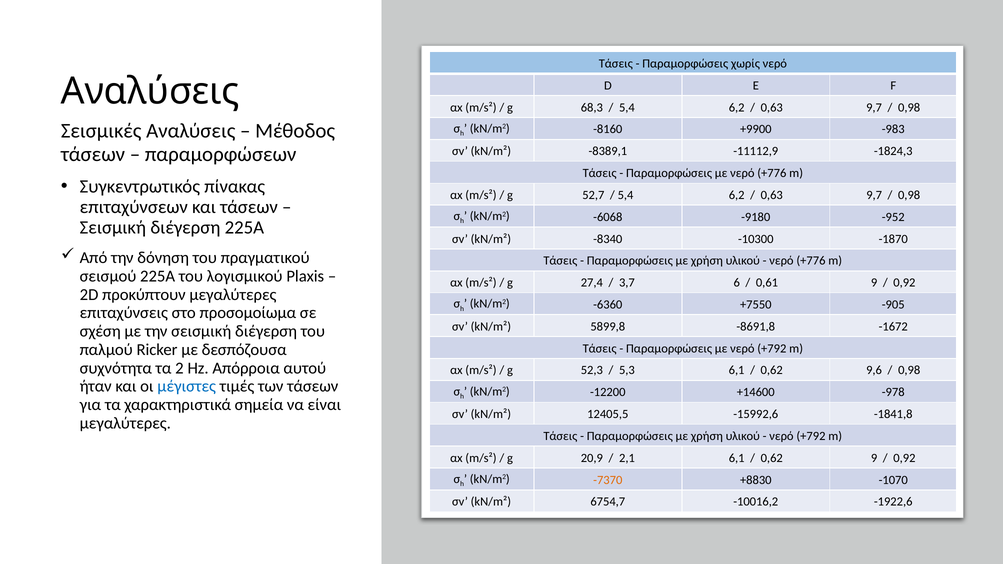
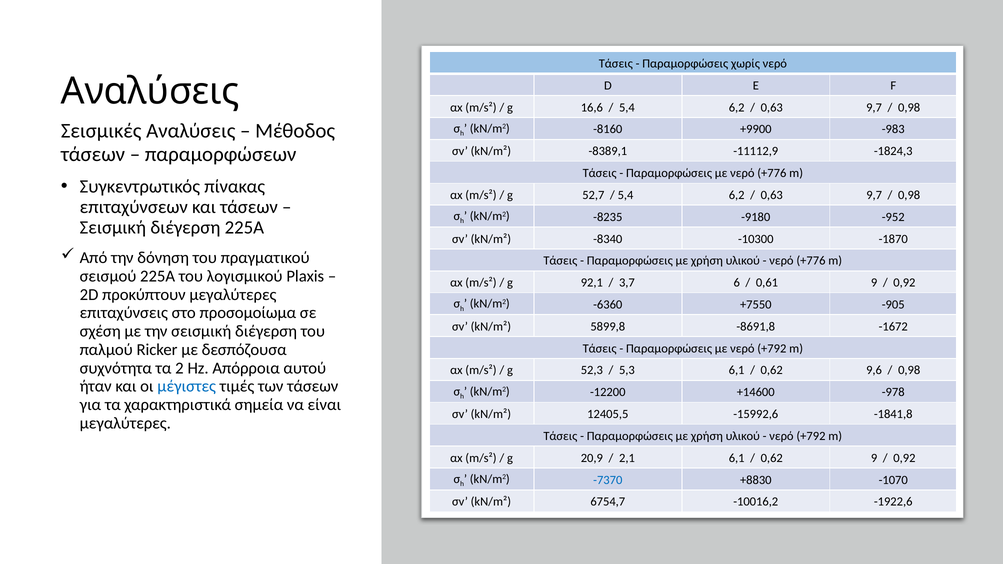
68,3: 68,3 -> 16,6 (592, 107)
-6068: -6068 -> -8235 (608, 217)
27,4: 27,4 -> 92,1 (592, 283)
-7370 colour: orange -> blue (608, 480)
